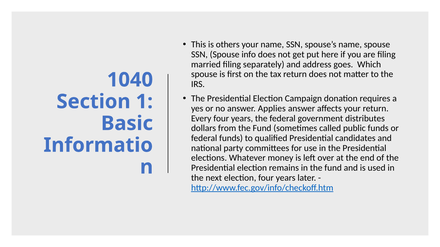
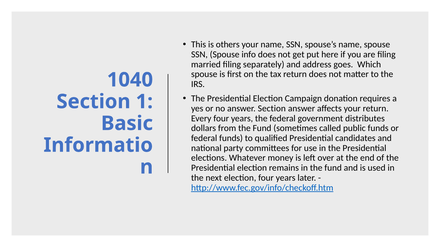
answer Applies: Applies -> Section (272, 109)
